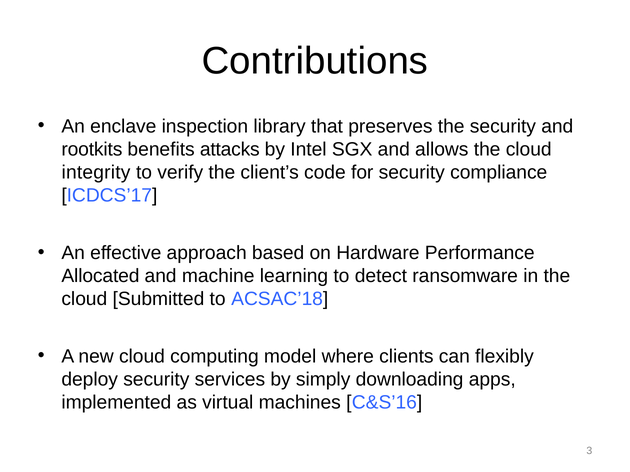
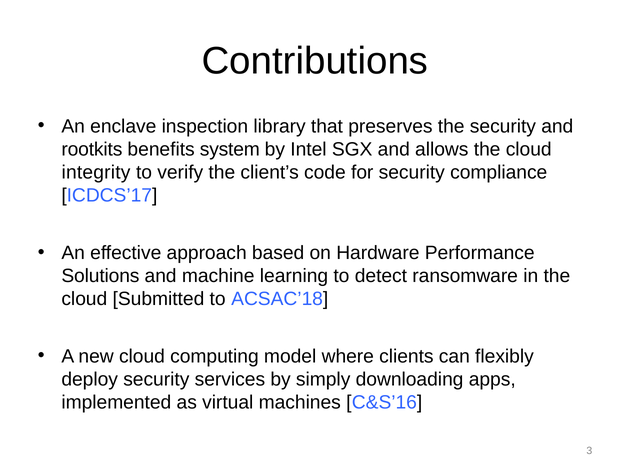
attacks: attacks -> system (230, 149)
Allocated: Allocated -> Solutions (100, 276)
